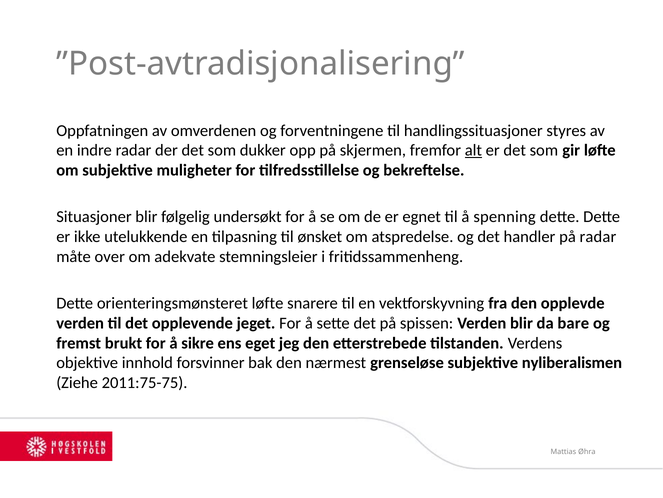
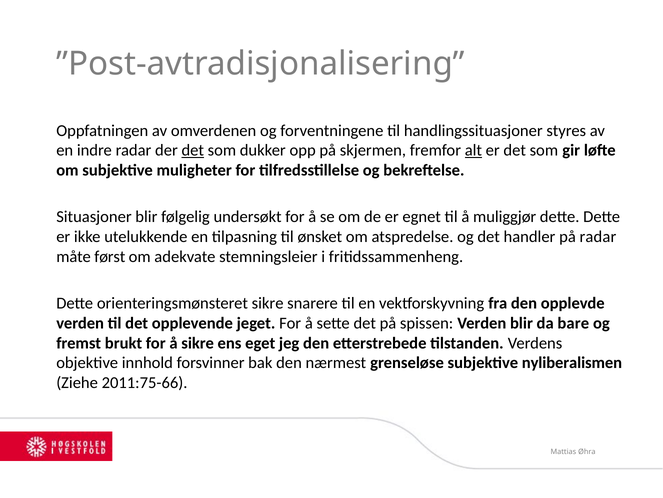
det underline: none -> present (193, 150)
spenning: spenning -> muliggjør (505, 217)
over: over -> først (110, 256)
orienteringsmønsteret løfte: løfte -> sikre (268, 303)
2011:75-75: 2011:75-75 -> 2011:75-66 (145, 382)
